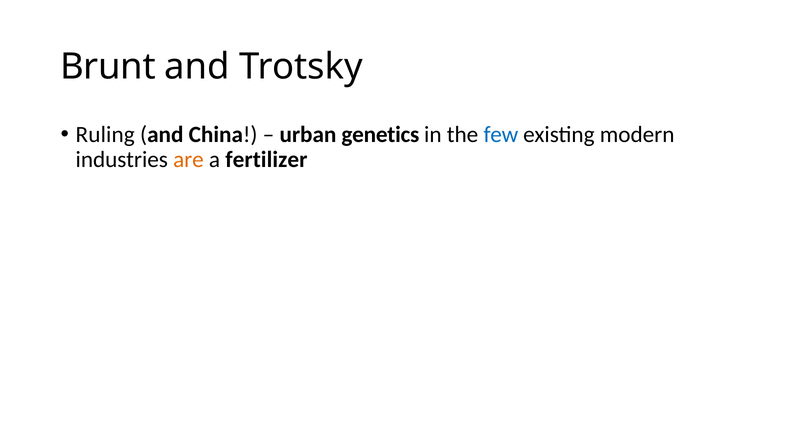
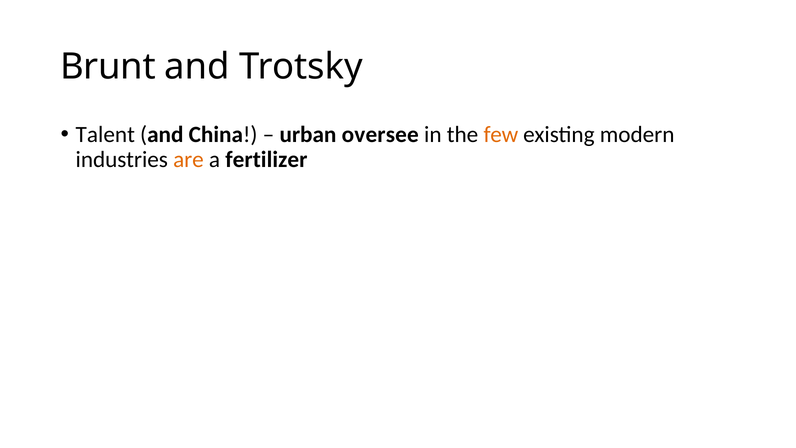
Ruling: Ruling -> Talent (105, 135)
genetics: genetics -> oversee (380, 135)
few colour: blue -> orange (501, 135)
